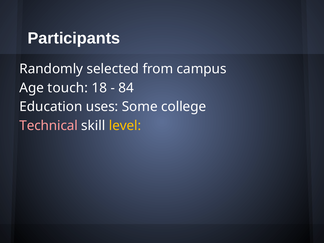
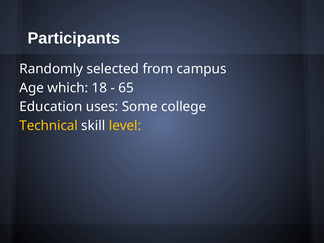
touch: touch -> which (68, 88)
84: 84 -> 65 (126, 88)
Technical colour: pink -> yellow (49, 126)
